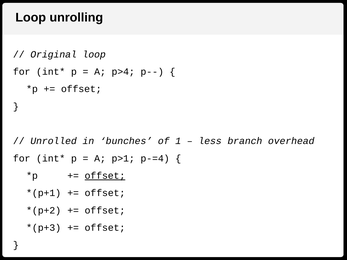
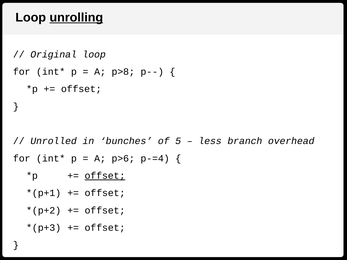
unrolling underline: none -> present (76, 18)
p>4: p>4 -> p>8 (123, 72)
1: 1 -> 5 (178, 141)
p>1: p>1 -> p>6 (123, 159)
